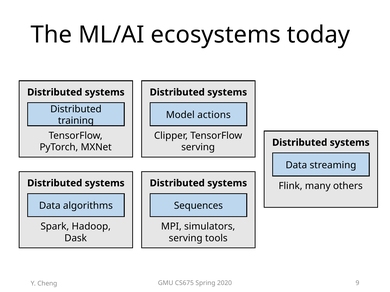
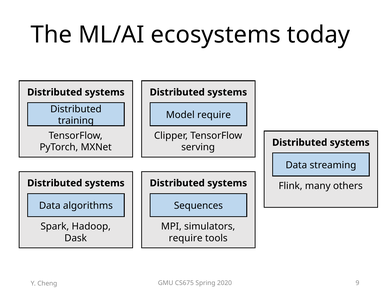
Model actions: actions -> require (214, 115)
serving: serving -> require (186, 238)
